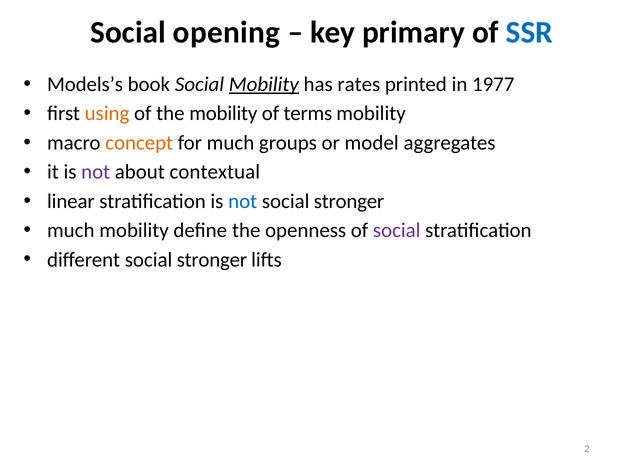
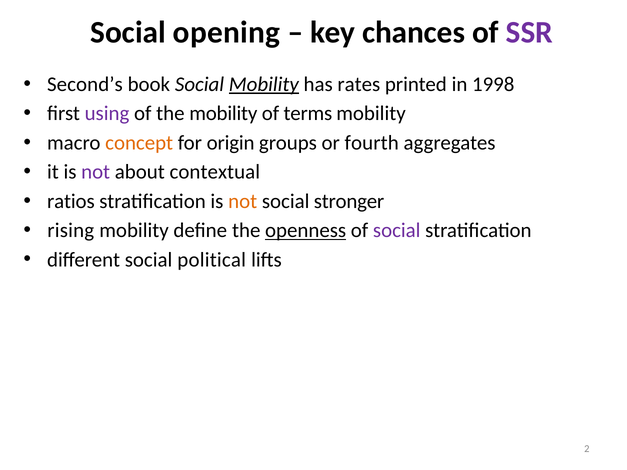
primary: primary -> chances (414, 32)
SSR colour: blue -> purple (529, 32)
Models’s: Models’s -> Second’s (85, 84)
1977: 1977 -> 1998 (493, 84)
using colour: orange -> purple (107, 114)
for much: much -> origin (231, 143)
model: model -> fourth (372, 143)
linear: linear -> ratios (71, 201)
not colour: blue -> orange (243, 201)
much: much -> rising (71, 231)
openness underline: none -> present (306, 231)
different social stronger: stronger -> political (212, 260)
